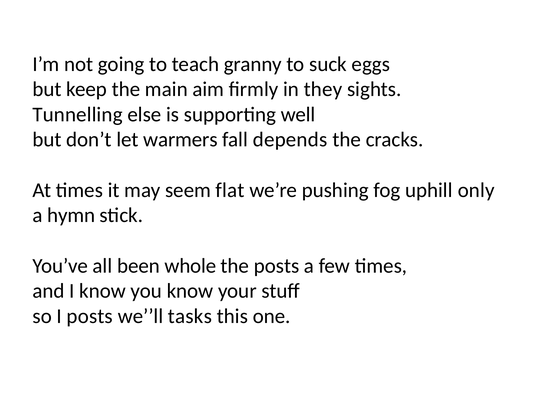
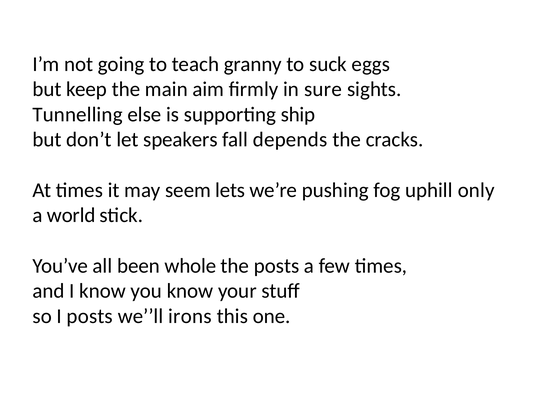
they: they -> sure (323, 89)
well: well -> ship (298, 114)
warmers: warmers -> speakers (180, 140)
flat: flat -> lets (230, 190)
hymn: hymn -> world (71, 215)
tasks: tasks -> irons (190, 316)
